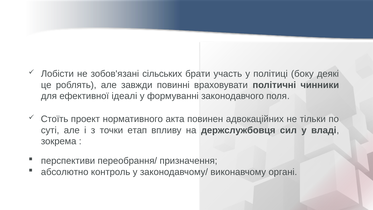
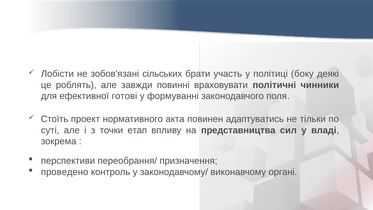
ідеалі: ідеалі -> готові (124, 96)
адвокаційних: адвокаційних -> адаптуватись (255, 119)
держслужбовця: держслужбовця -> представництва (238, 130)
абсолютно: абсолютно -> проведено (65, 172)
